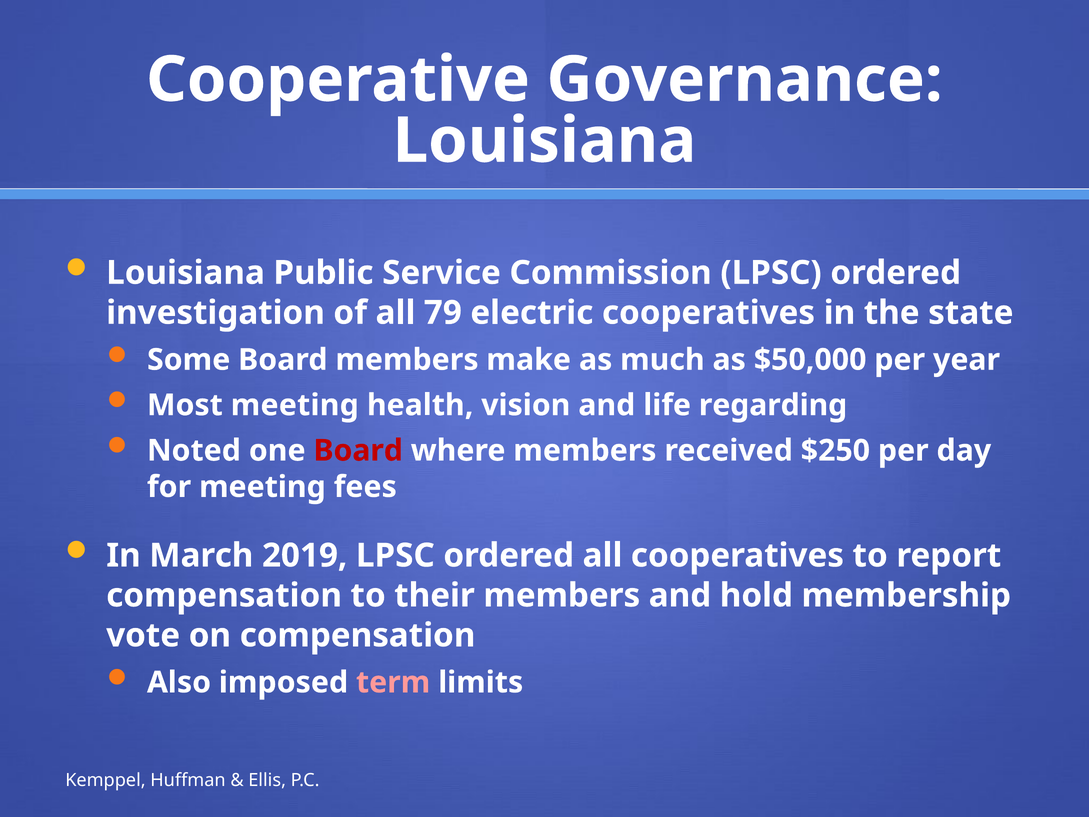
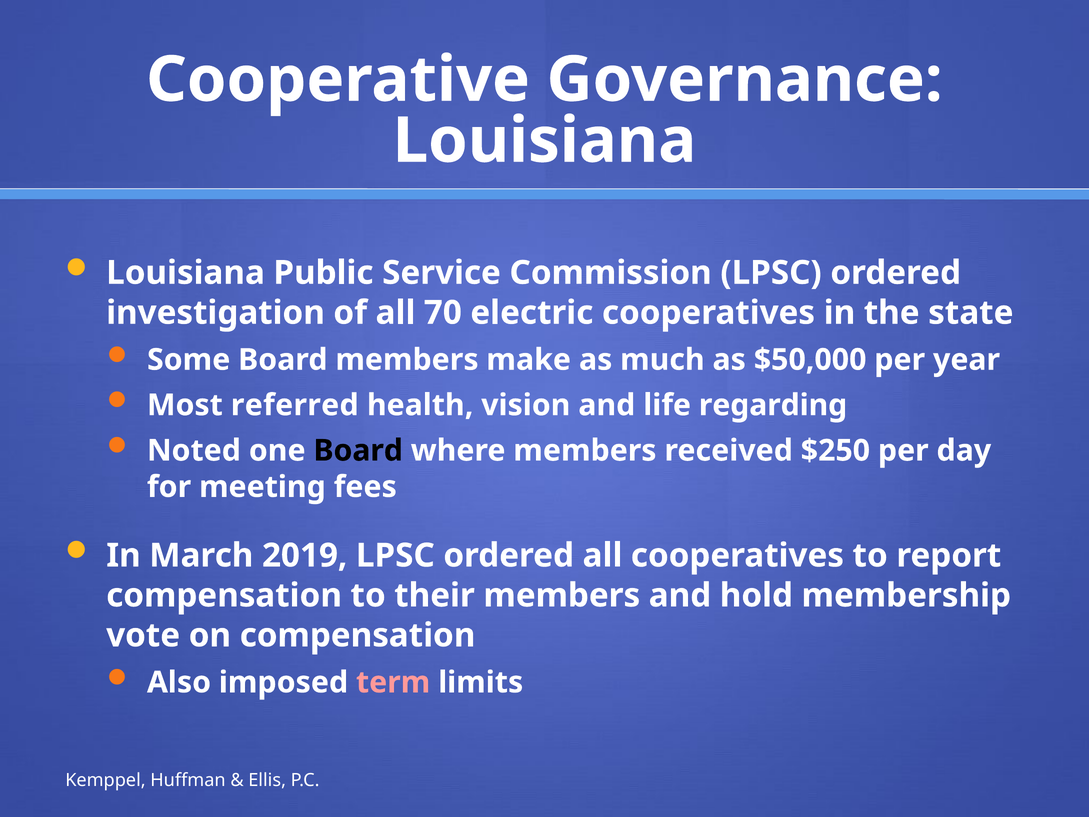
79: 79 -> 70 (443, 313)
Most meeting: meeting -> referred (295, 405)
Board colour: red -> black (358, 450)
